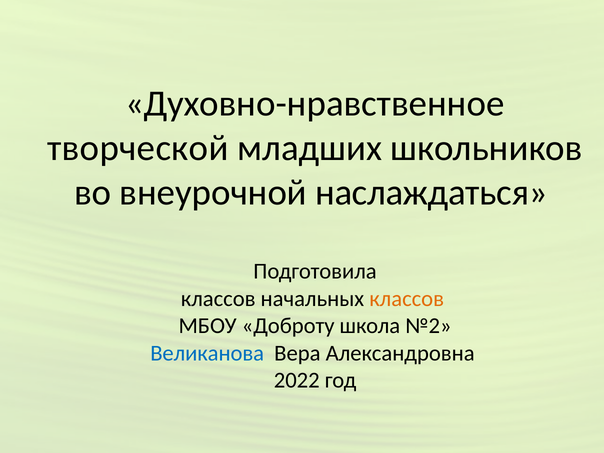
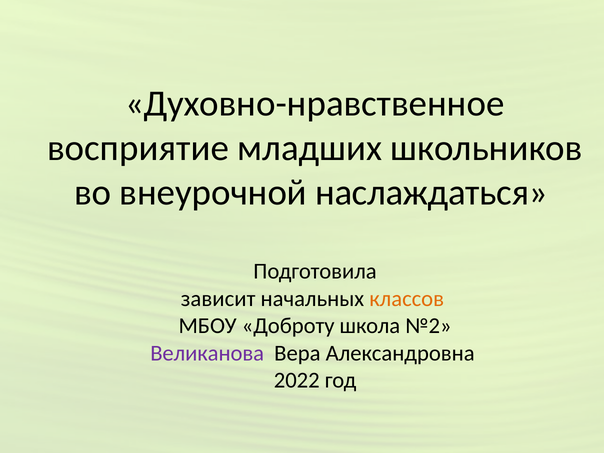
творческой: творческой -> восприятие (138, 148)
классов: классов -> зависит (218, 299)
Великанова colour: blue -> purple (207, 353)
